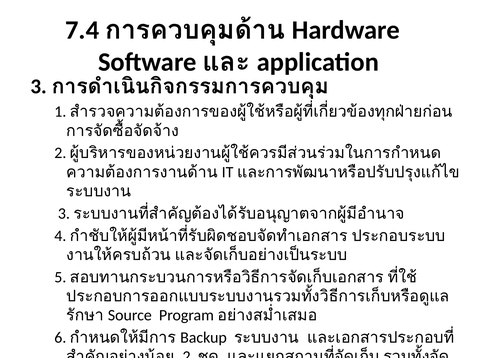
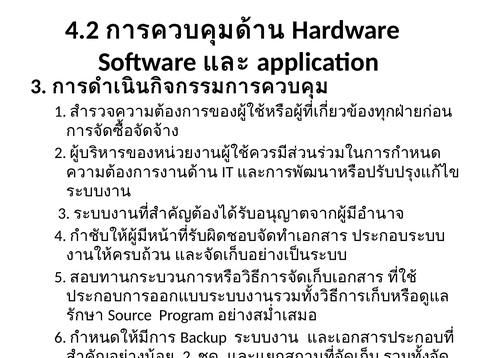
7.4: 7.4 -> 4.2 (82, 30)
